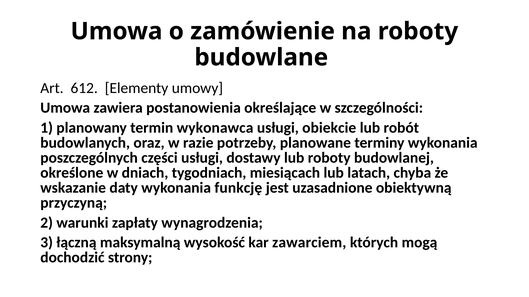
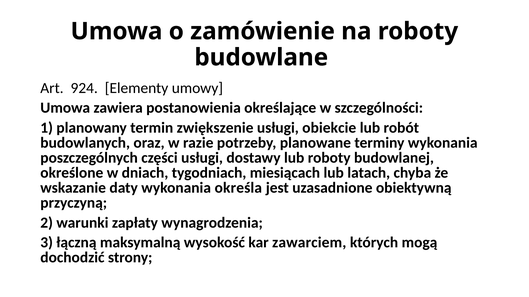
612: 612 -> 924 (84, 88)
wykonawca: wykonawca -> zwiększenie (215, 128)
funkcję: funkcję -> określa (238, 188)
